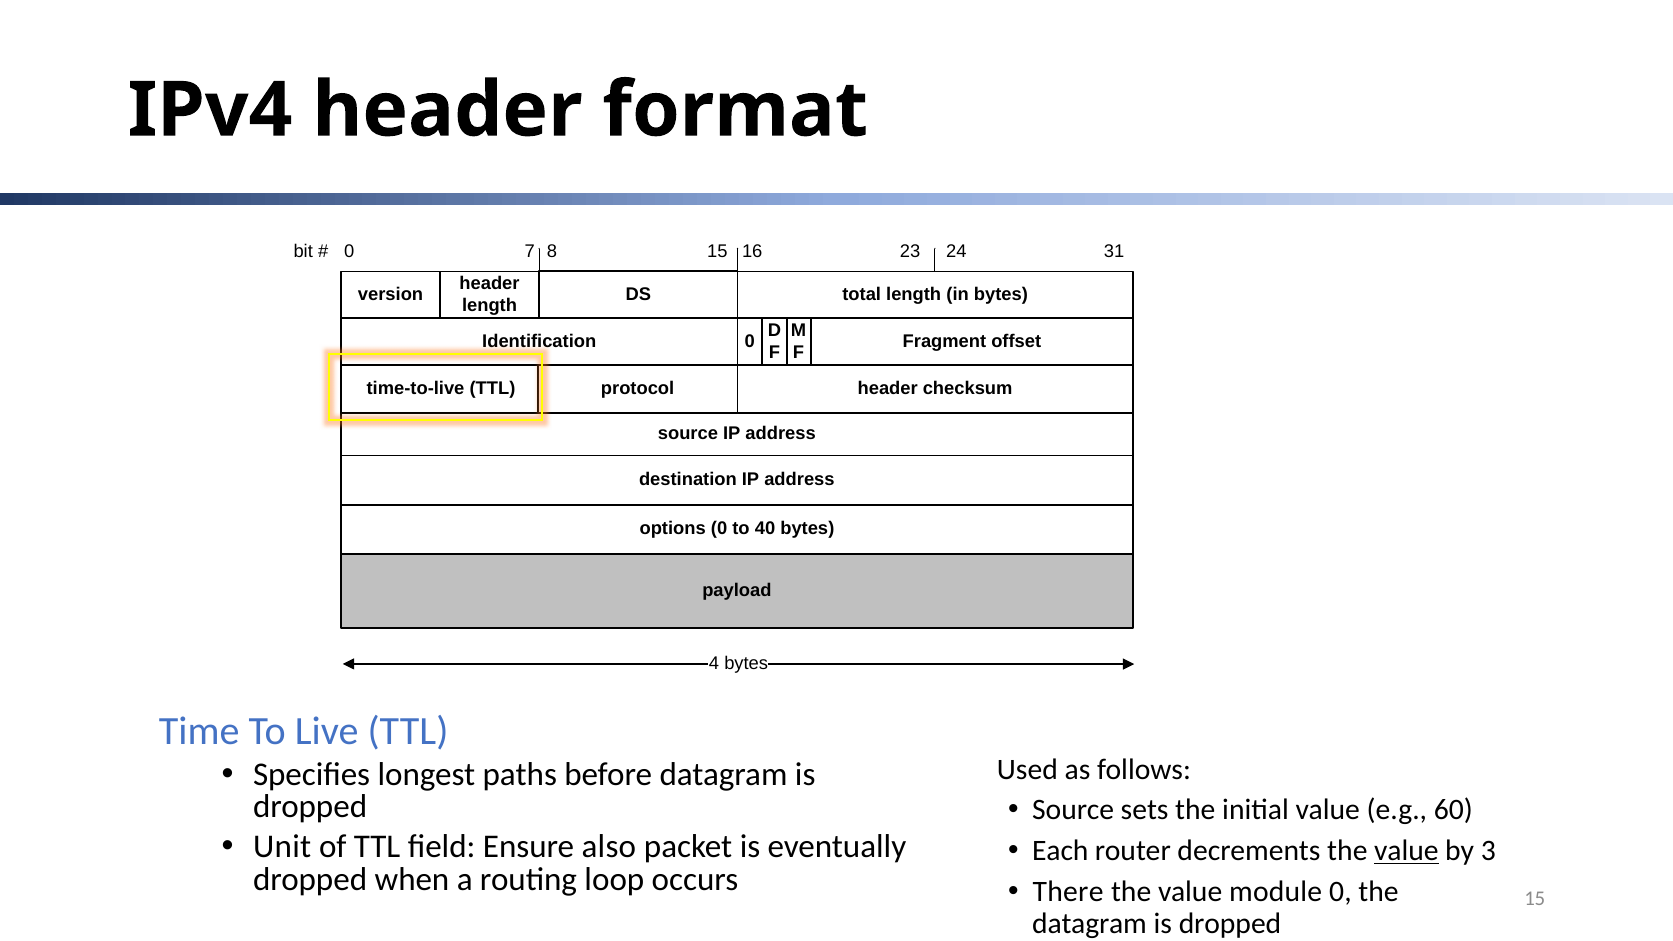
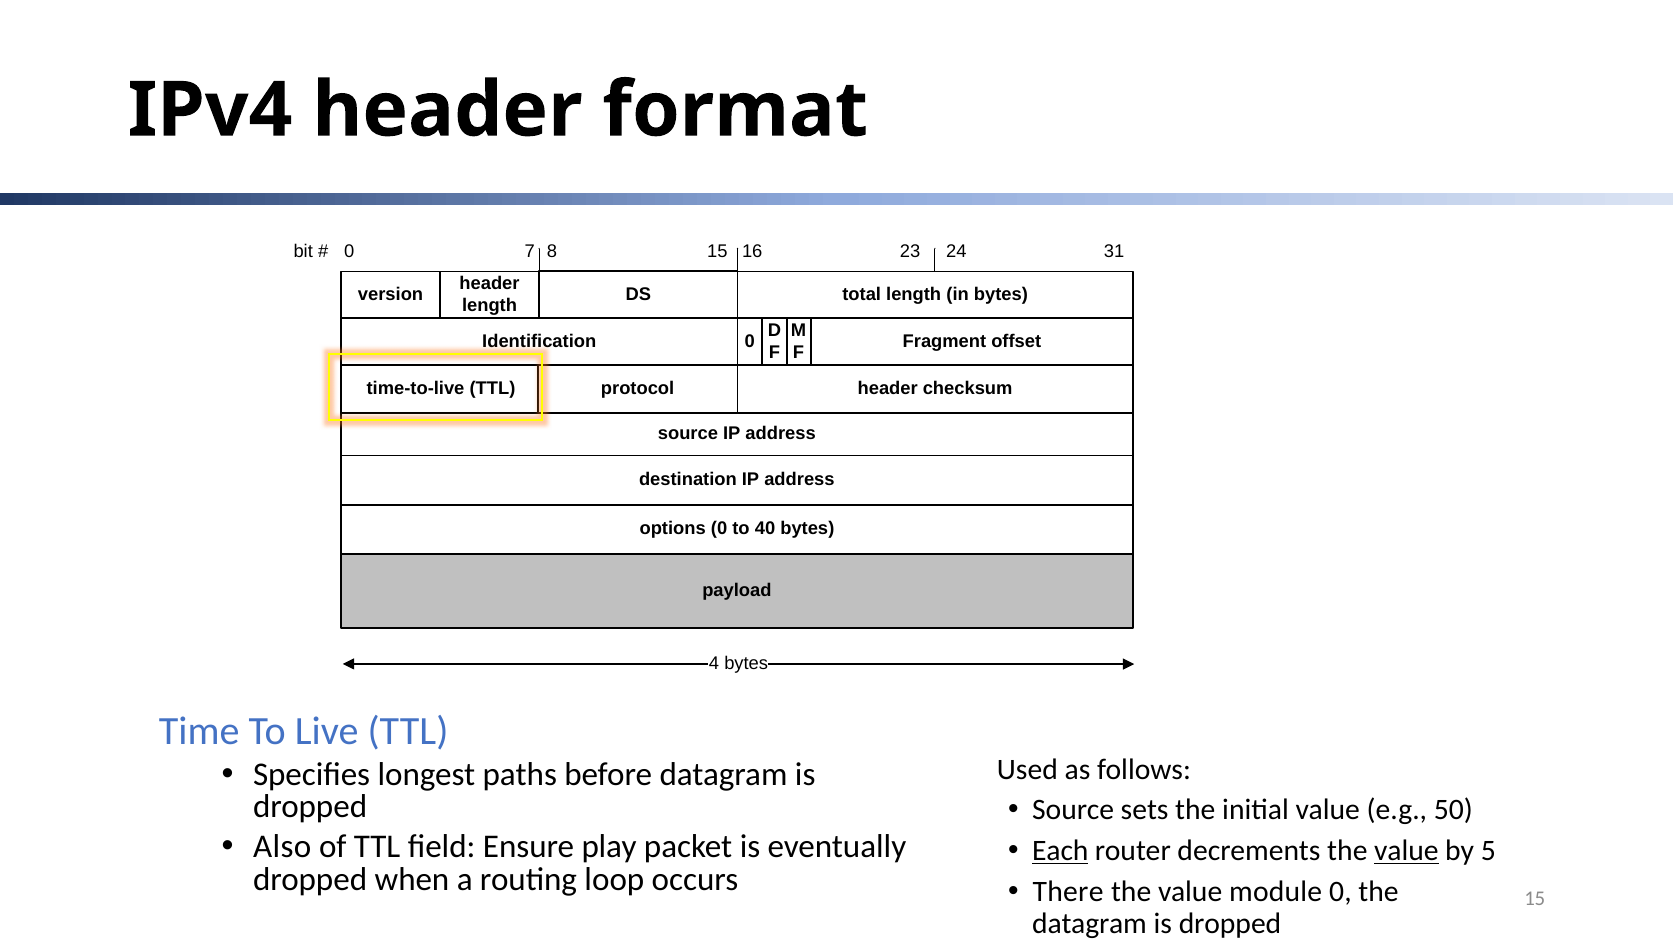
60: 60 -> 50 (1453, 810)
Unit: Unit -> Also (282, 847)
also: also -> play (609, 847)
Each underline: none -> present (1060, 851)
3: 3 -> 5 (1488, 851)
